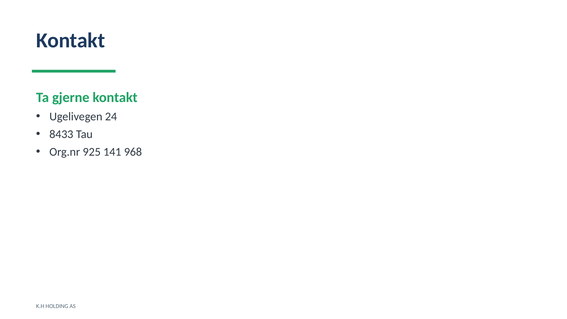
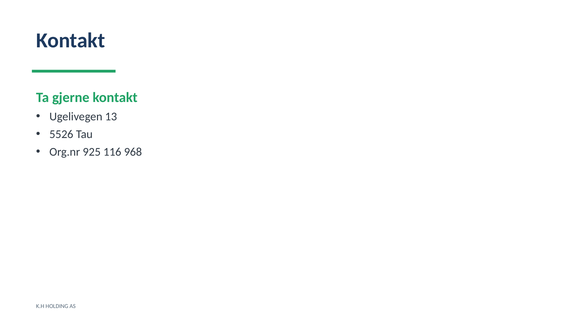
24: 24 -> 13 (111, 117)
8433: 8433 -> 5526 (61, 134)
141: 141 -> 116 (112, 152)
